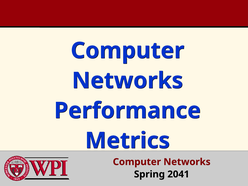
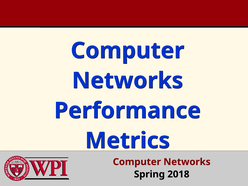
2041: 2041 -> 2018 (178, 174)
